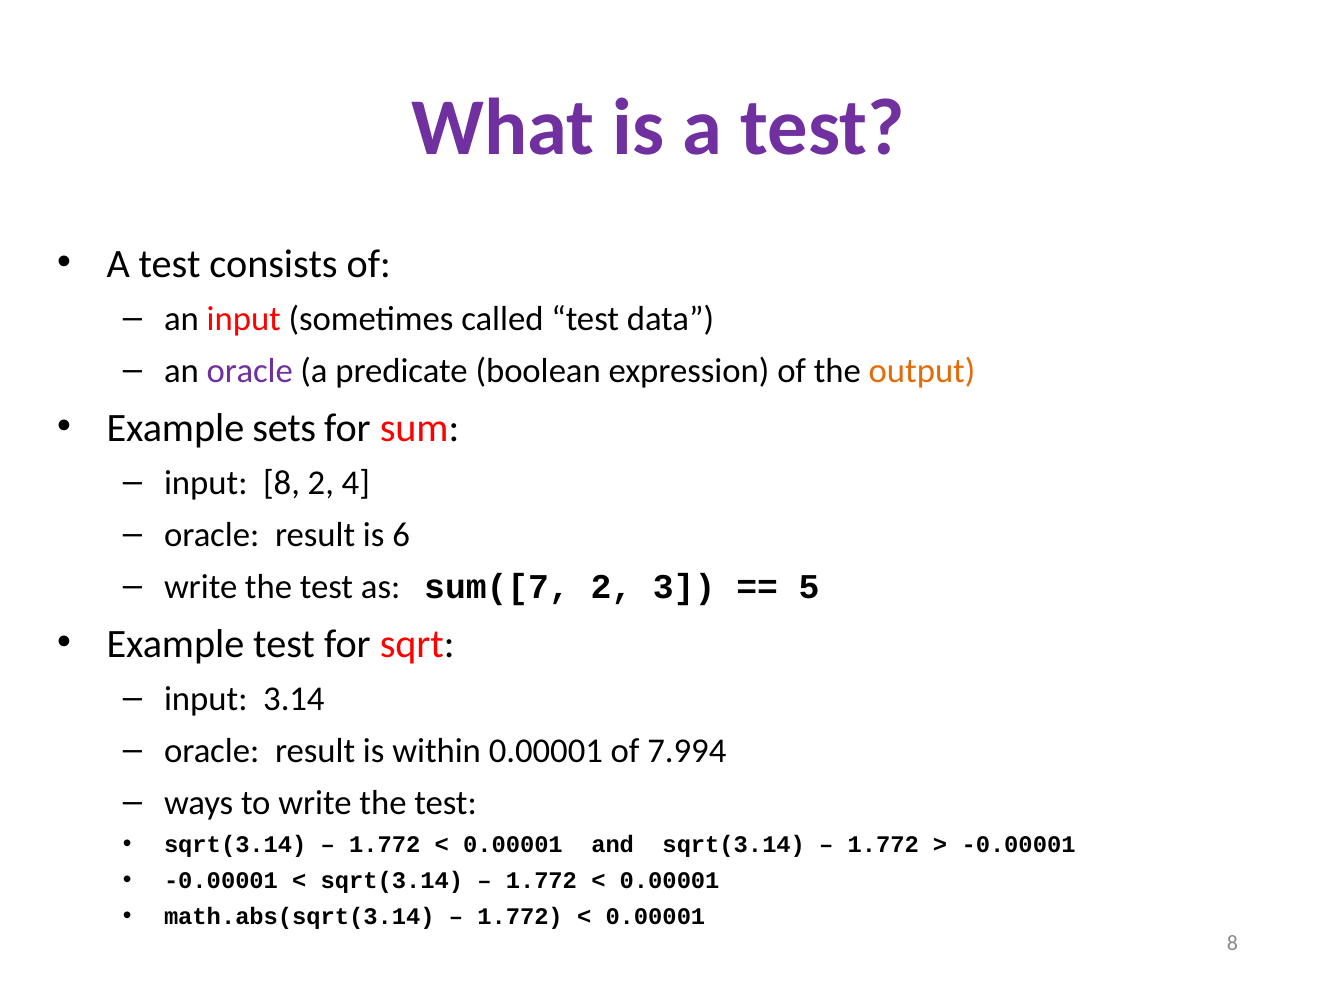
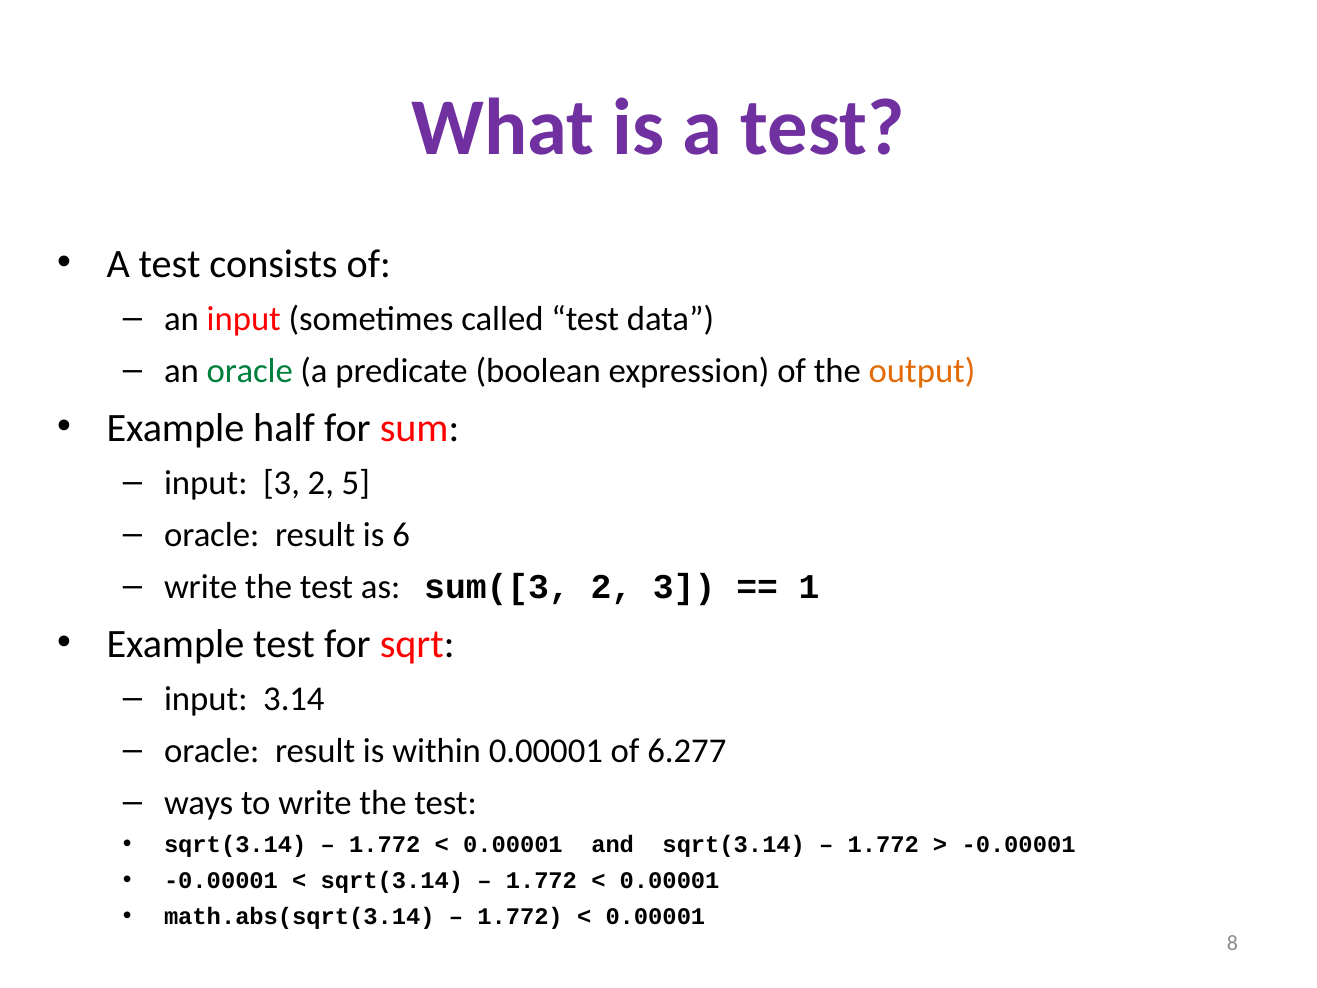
oracle colour: purple -> green (250, 371)
sets: sets -> half (284, 428)
input 8: 8 -> 3 (281, 483)
4: 4 -> 5 (356, 483)
sum([7: sum([7 -> sum([3 (497, 587)
5: 5 -> 1 (809, 587)
7.994: 7.994 -> 6.277 (687, 751)
